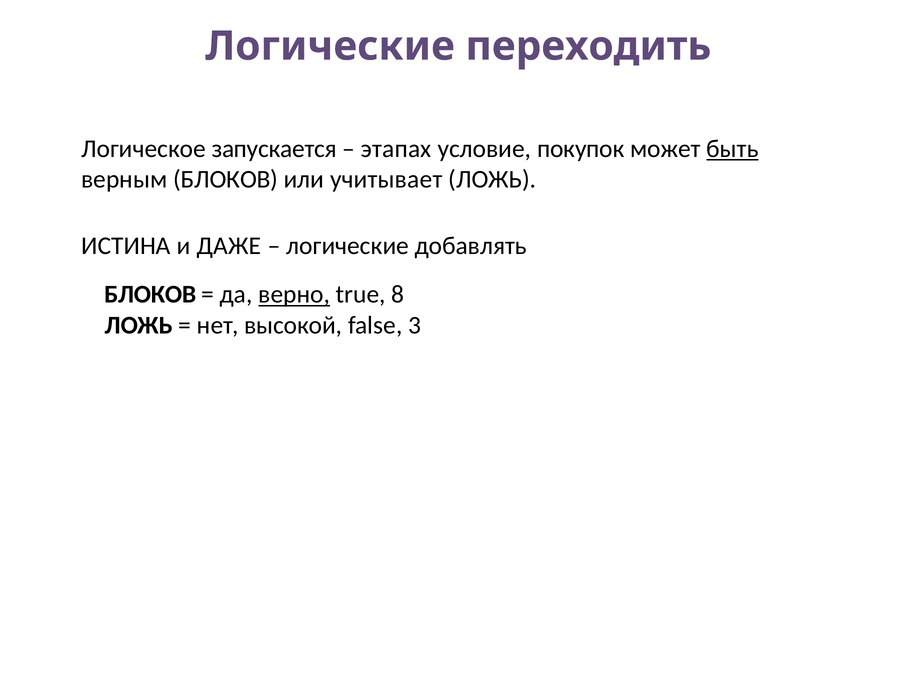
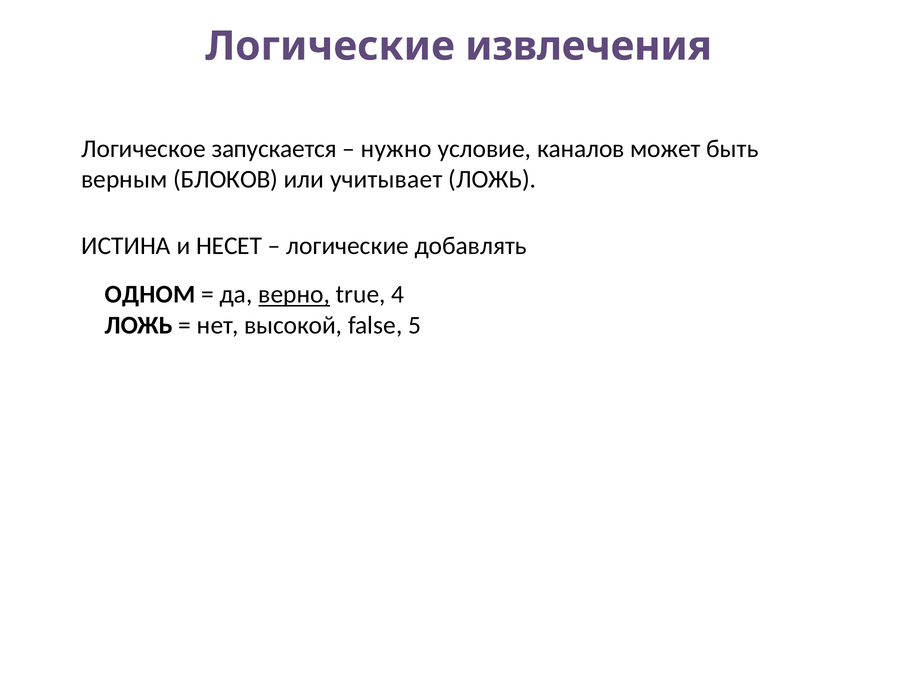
переходить: переходить -> извлечения (589, 46)
этапах: этапах -> нужно (396, 149)
покупок: покупок -> каналов (581, 149)
быть underline: present -> none (732, 149)
ДАЖЕ: ДАЖЕ -> НЕСЕТ (229, 246)
БЛОКОВ: БЛОКОВ -> ОДНОМ (150, 294)
8: 8 -> 4 (398, 294)
3: 3 -> 5 (415, 325)
